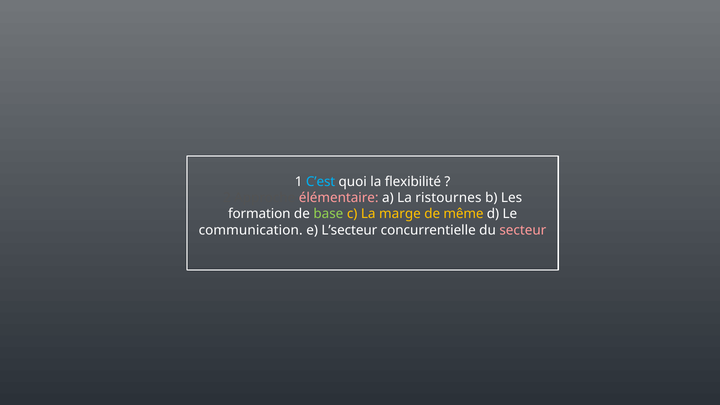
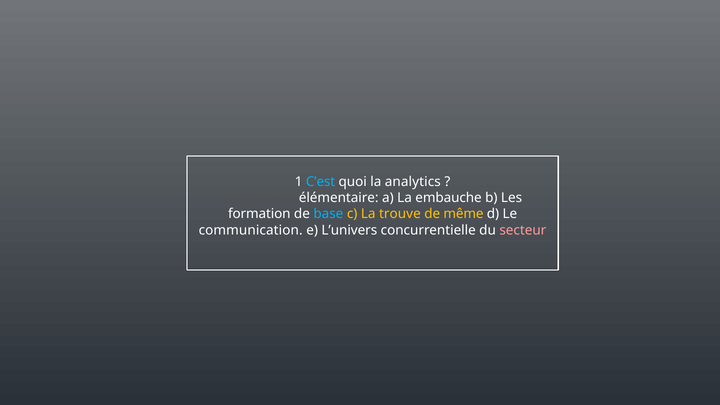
flexibilité: flexibilité -> analytics (413, 182)
élémentaire colour: pink -> white (339, 198)
ristournes: ristournes -> embauche (449, 198)
base colour: light green -> light blue (328, 214)
marge: marge -> trouve (400, 214)
L’secteur: L’secteur -> L’univers (349, 230)
